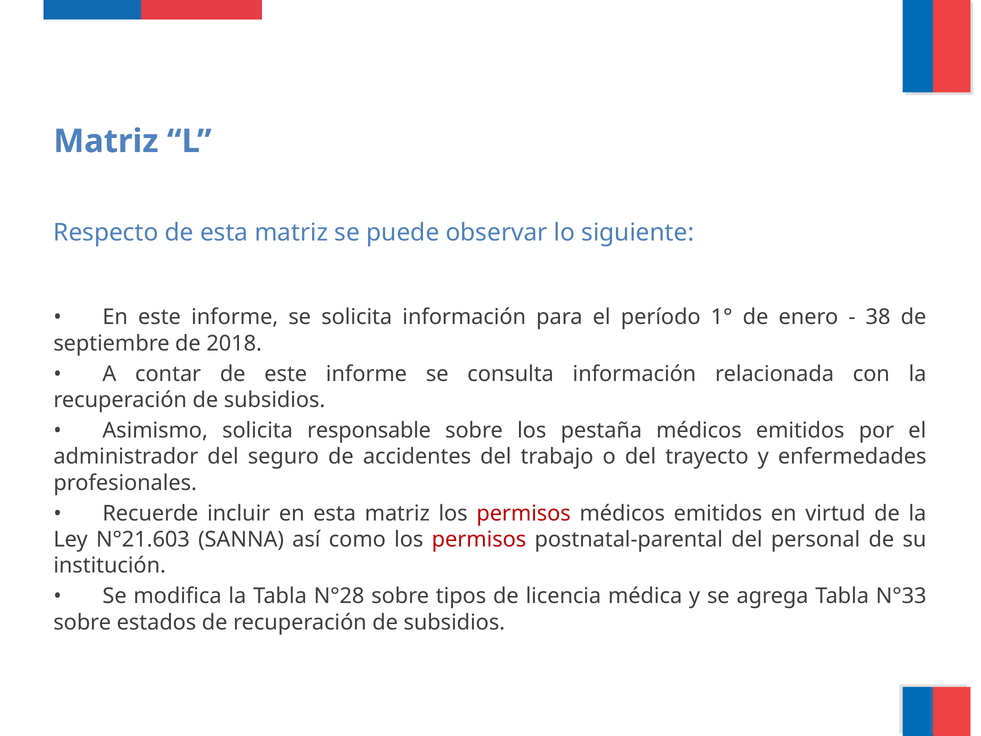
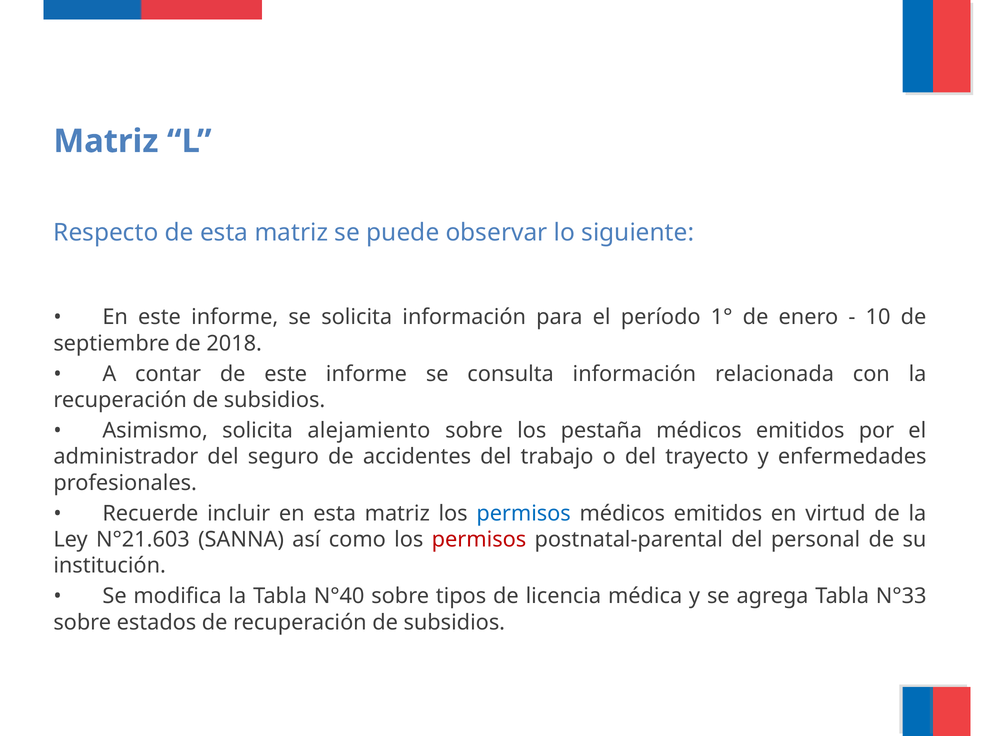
38: 38 -> 10 (878, 317)
responsable: responsable -> alejamiento (369, 430)
permisos colour: red -> blue (524, 513)
N°28: N°28 -> N°40 (339, 596)
